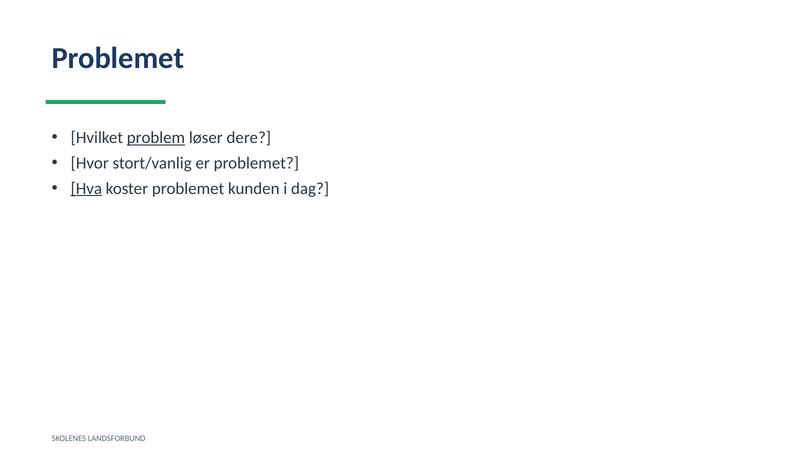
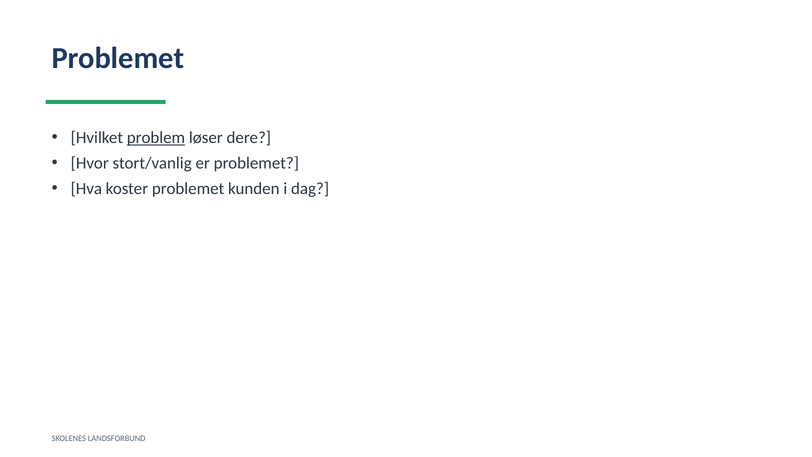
Hva underline: present -> none (86, 188)
